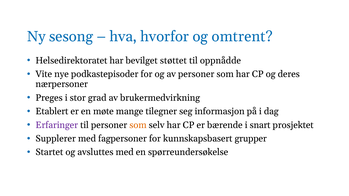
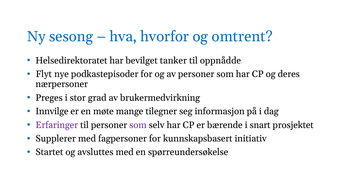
støttet: støttet -> tanker (173, 61)
Vite: Vite -> Flyt (44, 74)
Etablert: Etablert -> Innvilge (52, 112)
som colour: orange -> purple (138, 125)
grupper: grupper -> initiativ (251, 139)
